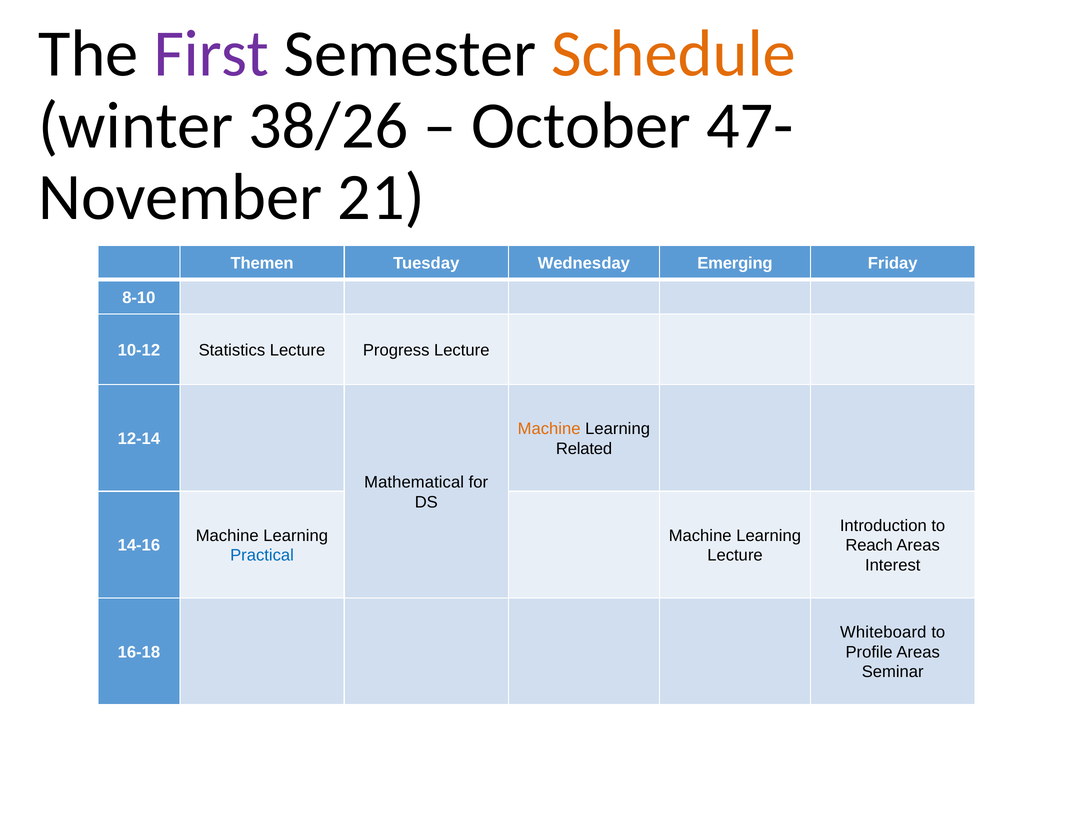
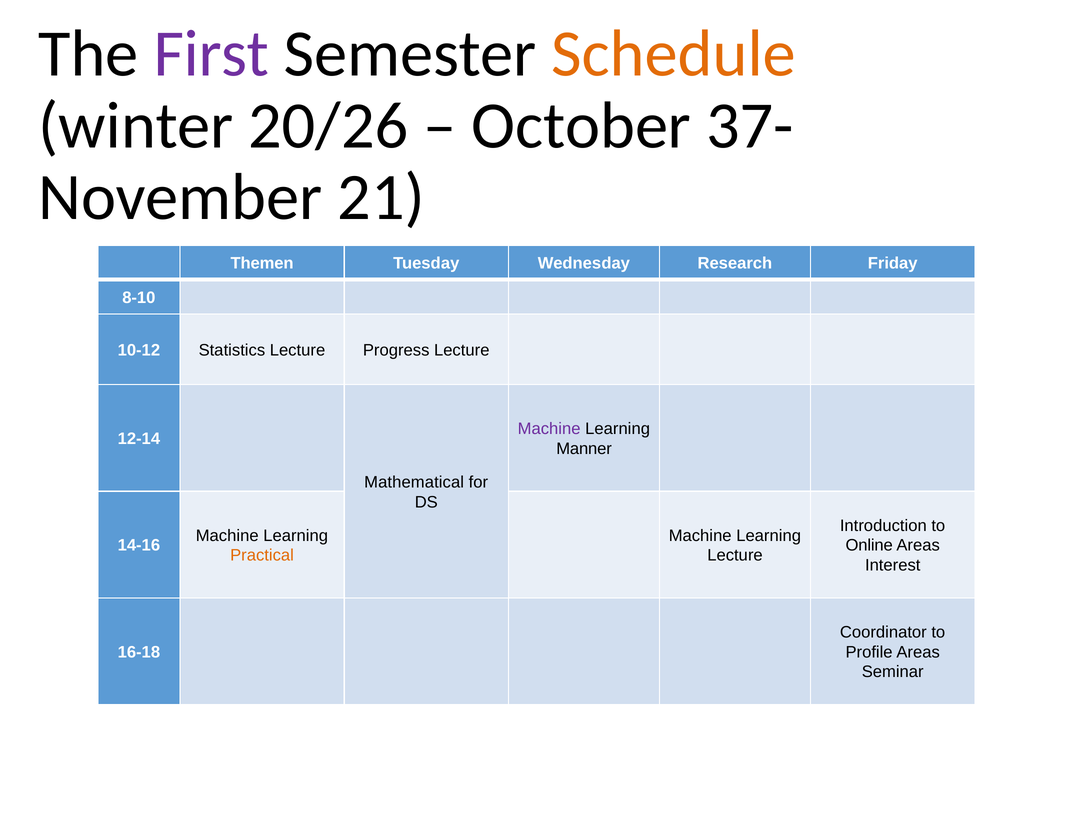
38/26: 38/26 -> 20/26 (328, 126)
47-: 47- -> 37- (750, 126)
Emerging: Emerging -> Research (735, 263)
Machine colour: orange -> purple (549, 429)
Related: Related -> Manner (584, 449)
Reach: Reach -> Online (869, 546)
Practical colour: blue -> orange (262, 556)
Whiteboard: Whiteboard -> Coordinator (883, 633)
